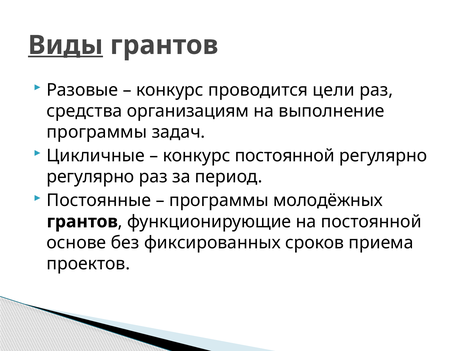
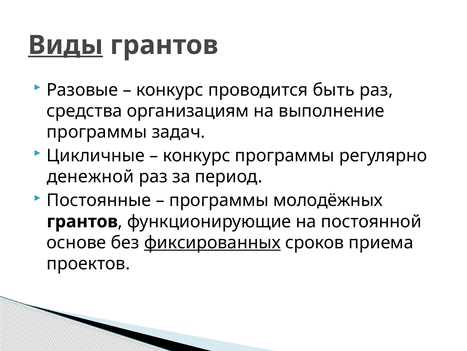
цели: цели -> быть (334, 90)
конкурс постоянной: постоянной -> программы (285, 155)
регулярно: регулярно -> денежной (90, 176)
фиксированных underline: none -> present (212, 242)
